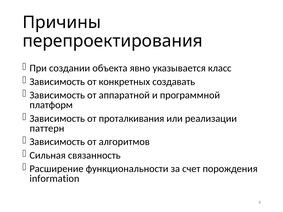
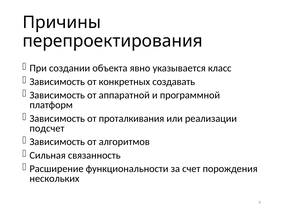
паттерн: паттерн -> подсчет (47, 129)
information: information -> нескольких (54, 179)
